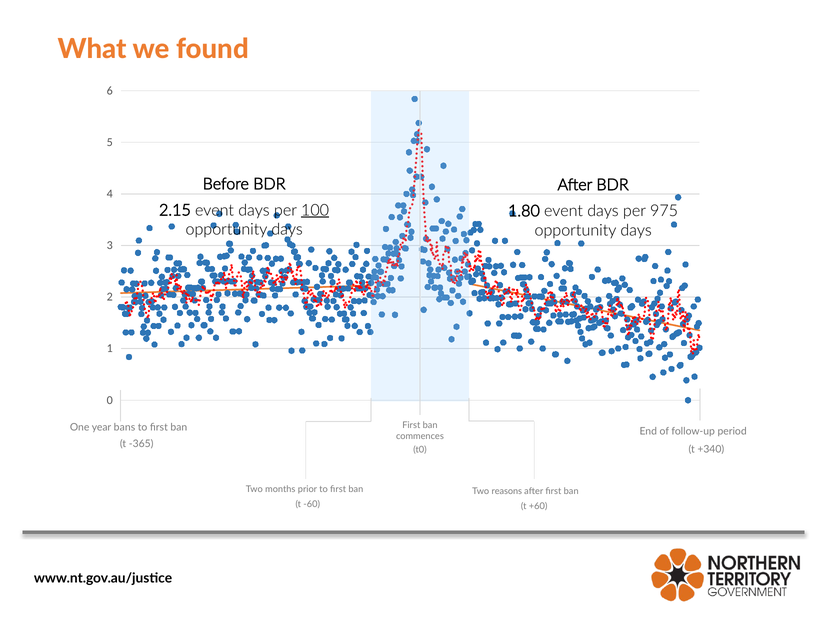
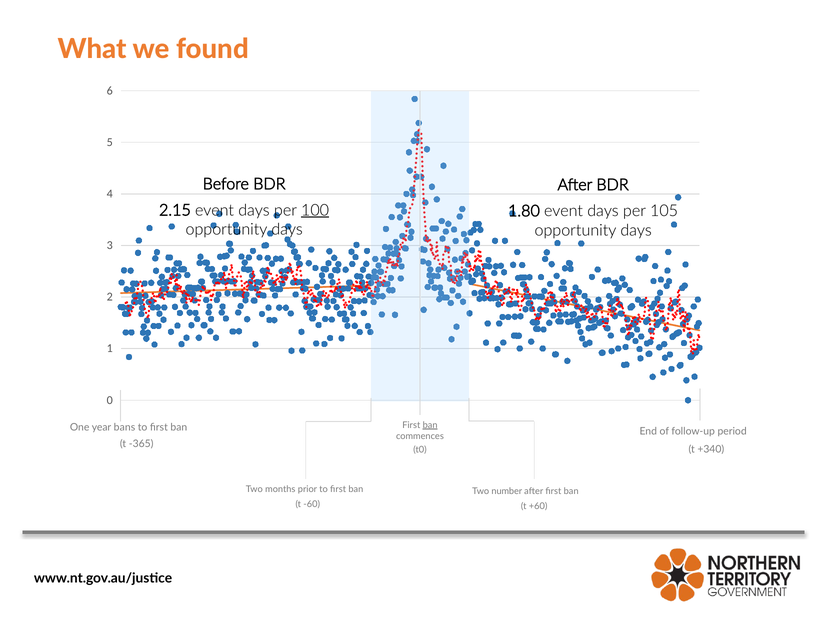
975: 975 -> 105 (664, 211)
ban underline: none -> present (430, 425)
reasons: reasons -> number (507, 490)
